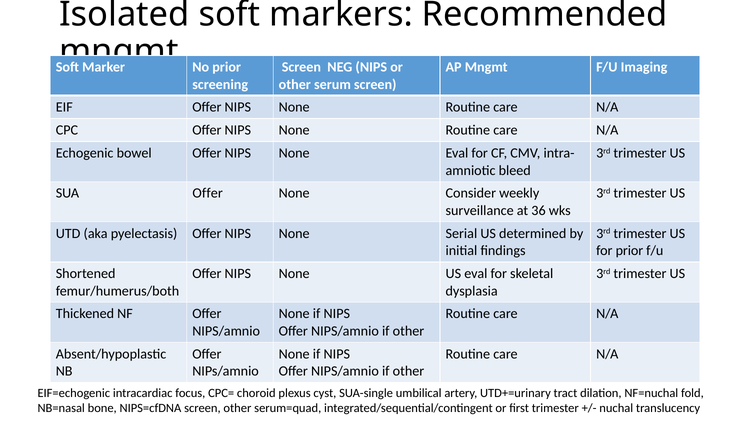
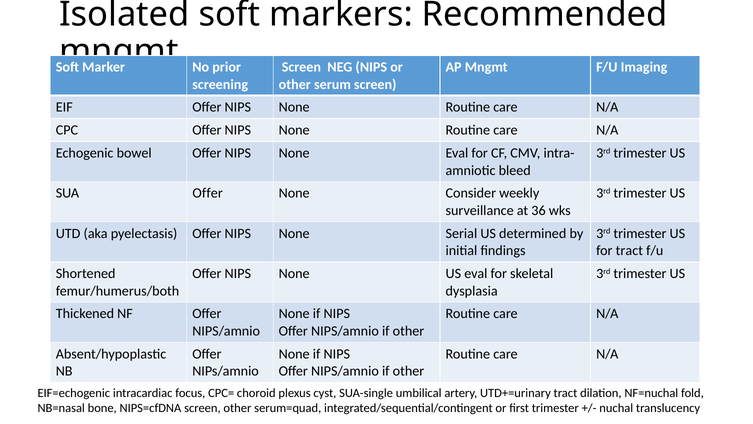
for prior: prior -> tract (629, 250)
